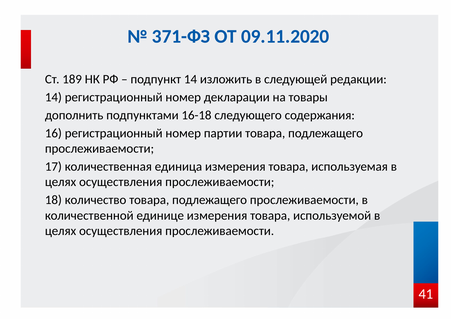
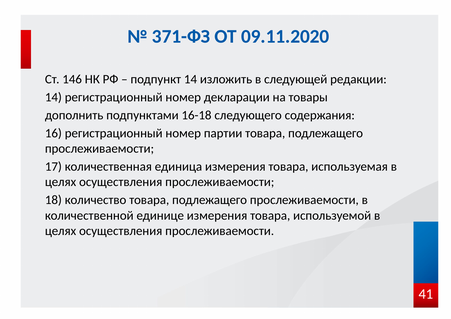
189: 189 -> 146 (72, 79)
